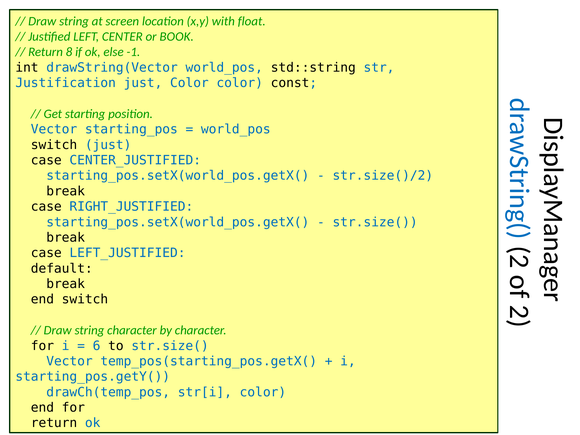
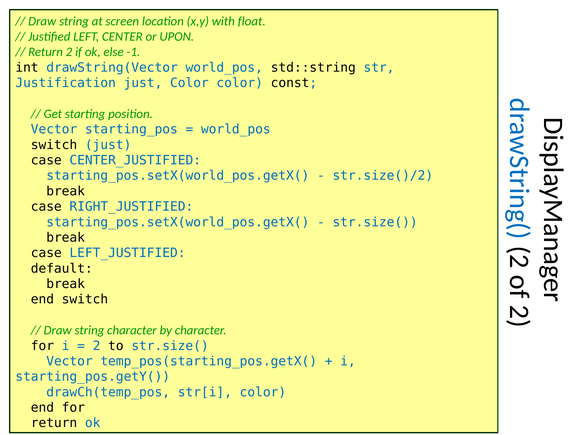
BOOK: BOOK -> UPON (177, 37)
8: 8 -> 2 (69, 52)
6: 6 -> 2 (97, 346)
